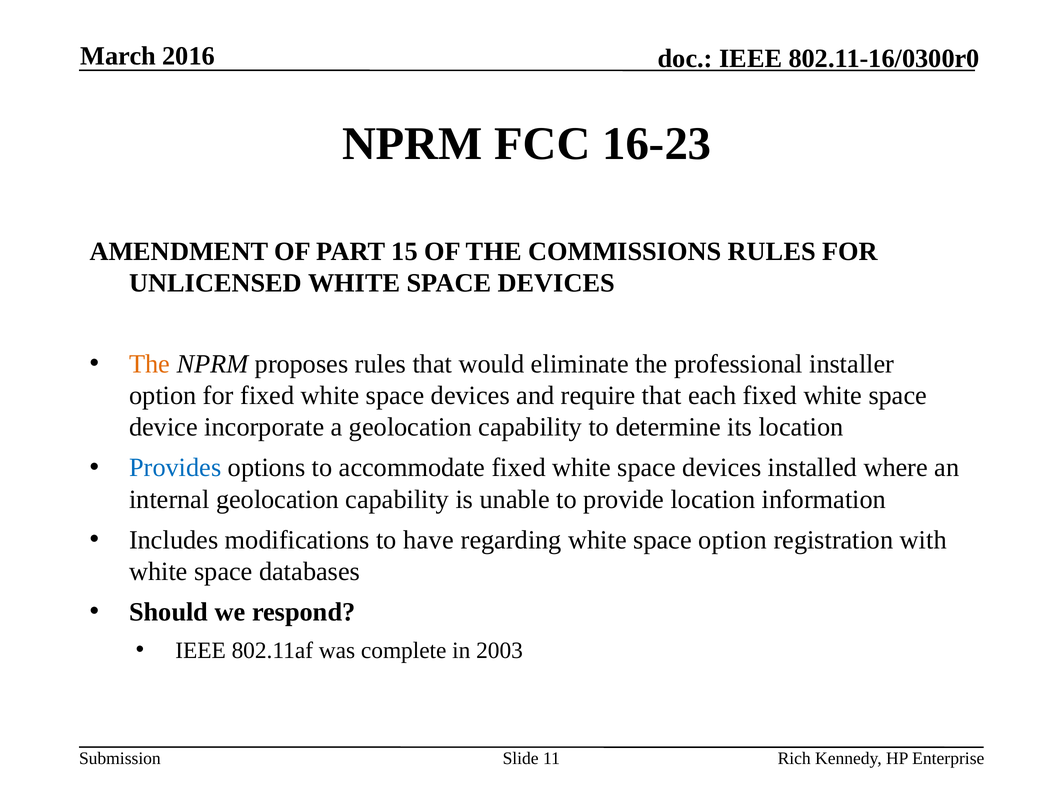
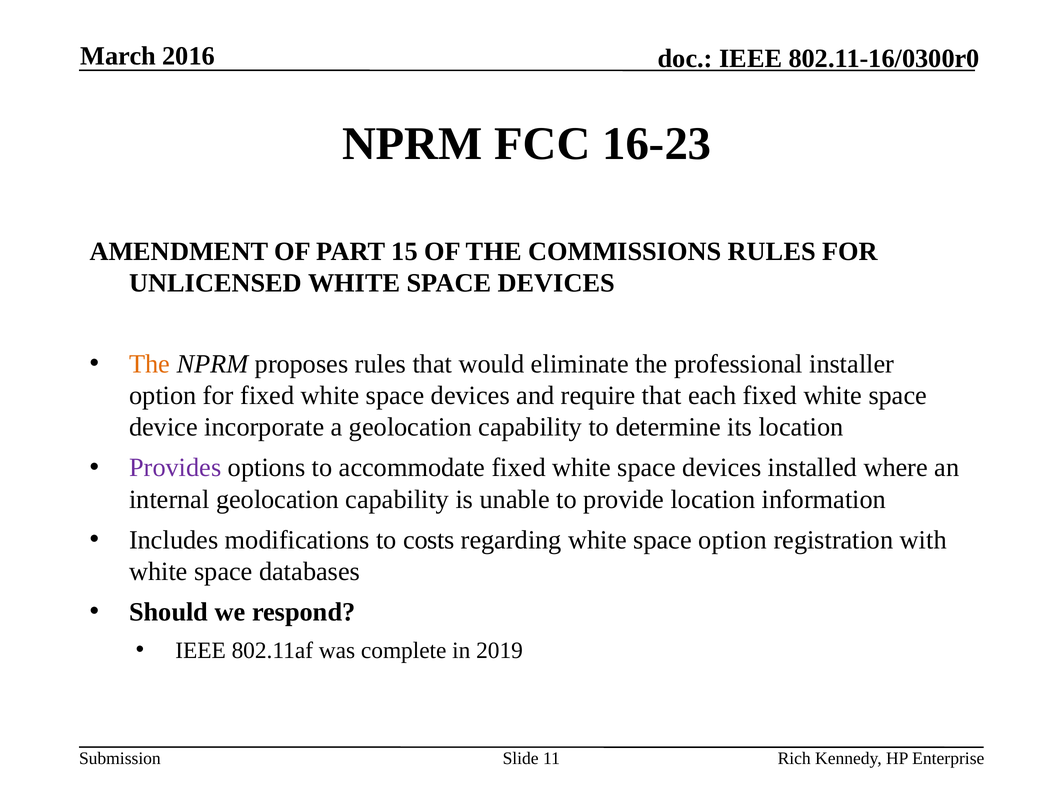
Provides colour: blue -> purple (175, 467)
have: have -> costs (429, 539)
2003: 2003 -> 2019 (500, 650)
